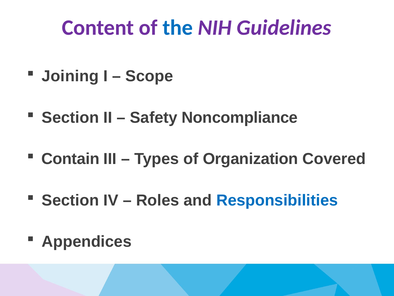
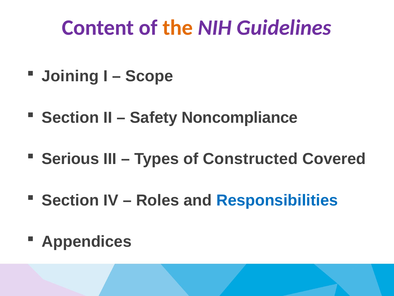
the colour: blue -> orange (178, 28)
Contain: Contain -> Serious (70, 159)
Organization: Organization -> Constructed (250, 159)
